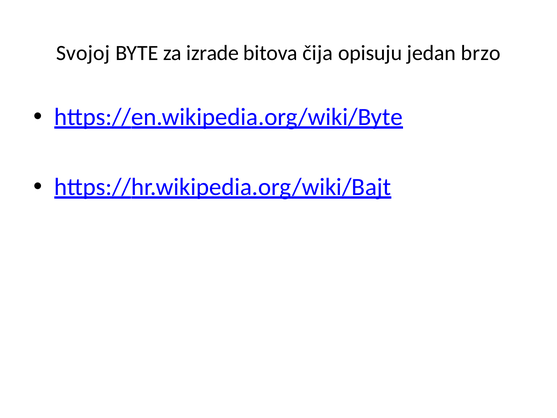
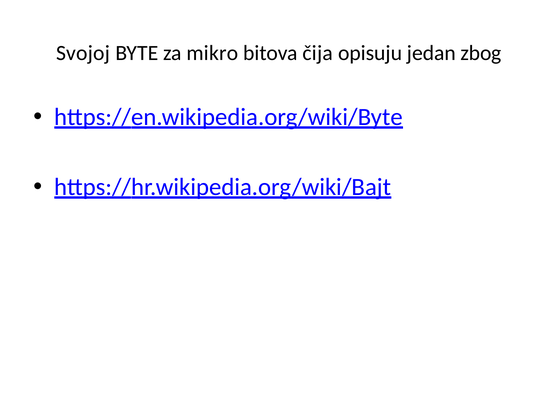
izrade: izrade -> mikro (212, 53)
brzo: brzo -> zbog (481, 53)
